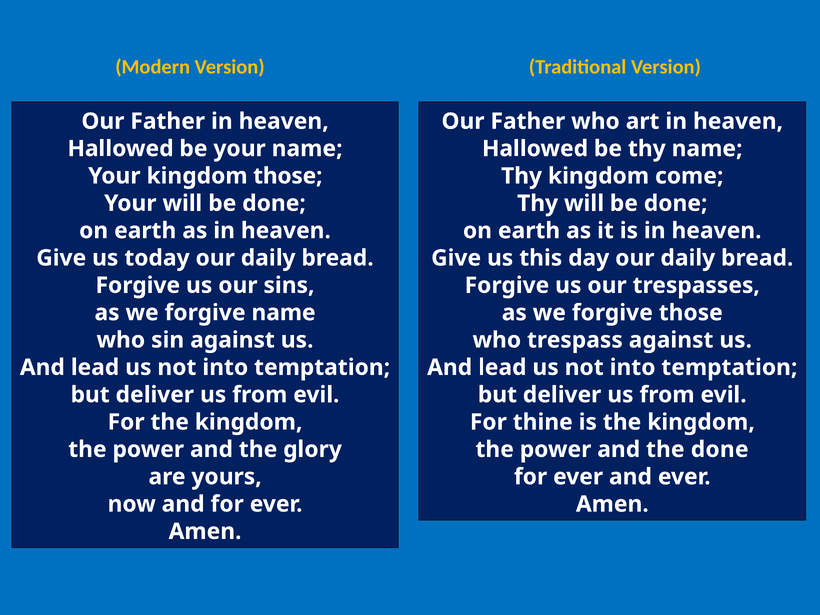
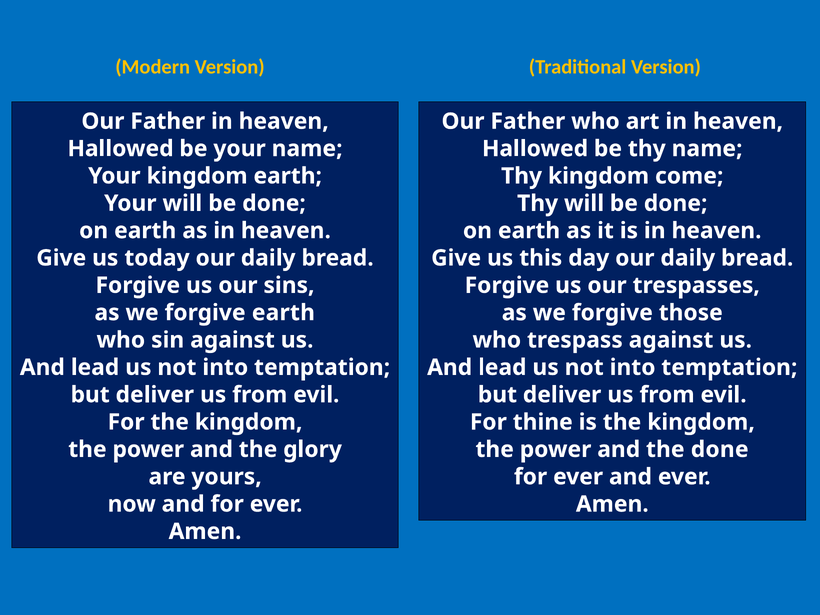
kingdom those: those -> earth (288, 176)
forgive name: name -> earth (283, 313)
